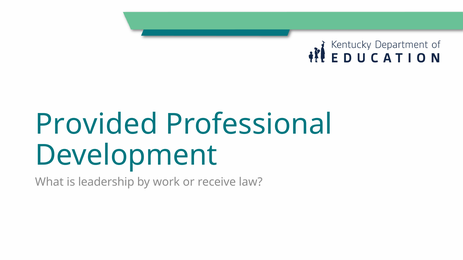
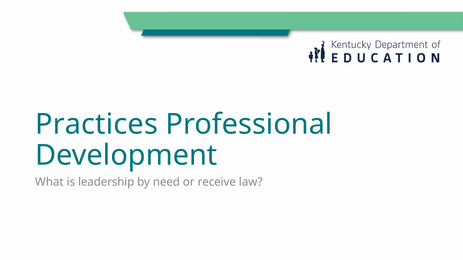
Provided: Provided -> Practices (96, 124)
work: work -> need (166, 182)
